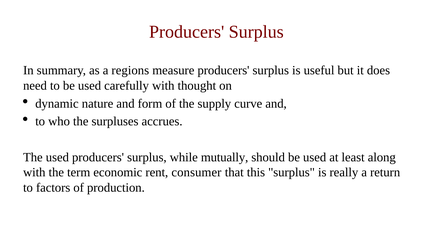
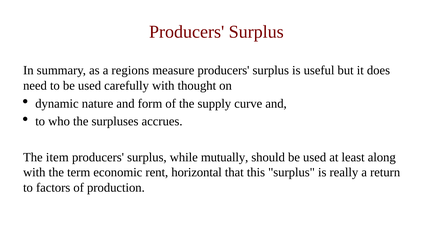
The used: used -> item (57, 157)
consumer: consumer -> horizontal (197, 172)
